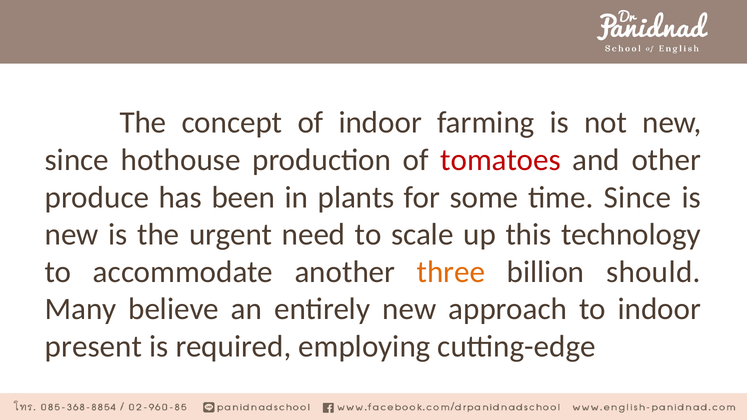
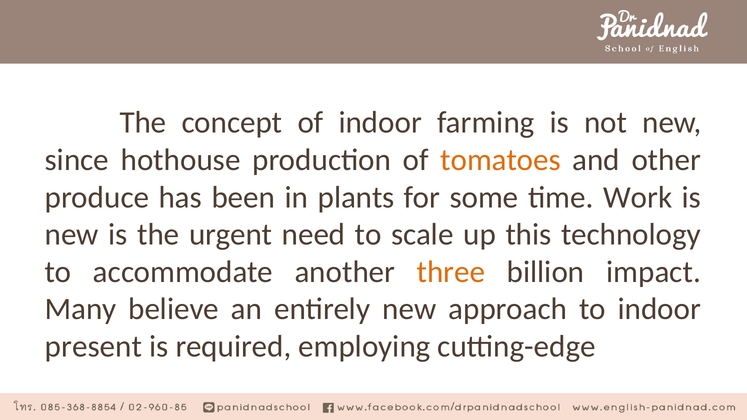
tomatoes colour: red -> orange (501, 160)
time Since: Since -> Work (638, 197)
should: should -> impact (653, 272)
